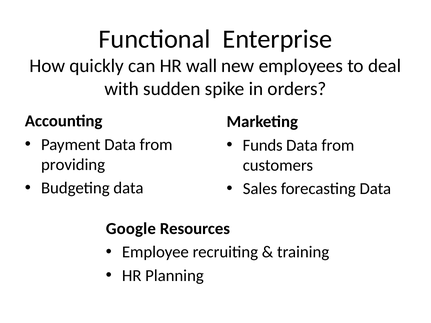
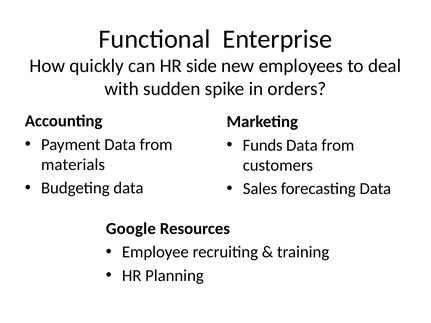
wall: wall -> side (202, 66)
providing: providing -> materials (73, 165)
